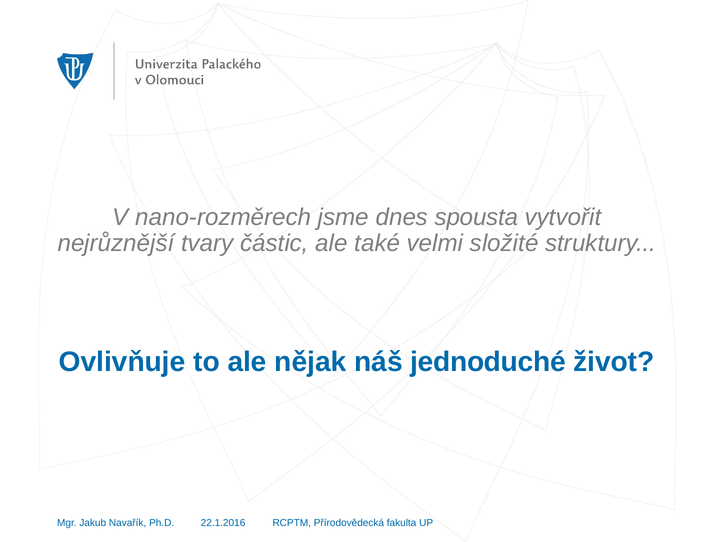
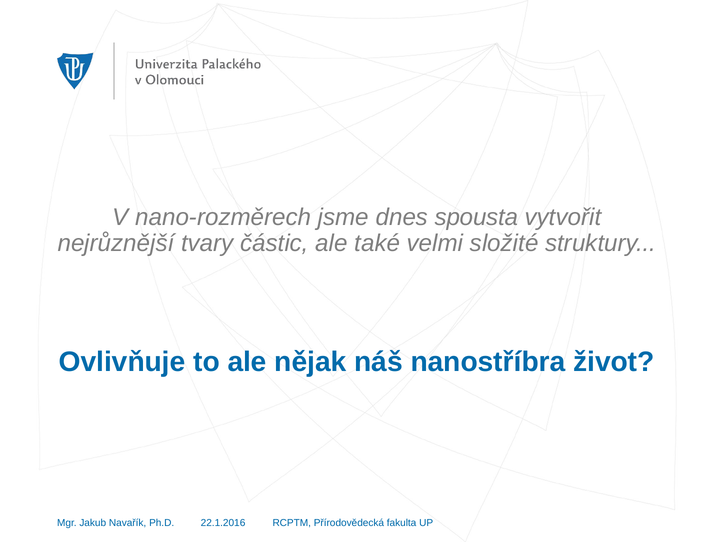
jednoduché: jednoduché -> nanostříbra (488, 362)
